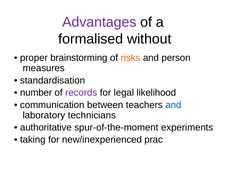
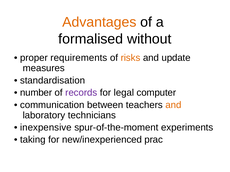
Advantages colour: purple -> orange (99, 22)
brainstorming: brainstorming -> requirements (79, 58)
person: person -> update (176, 58)
likelihood: likelihood -> computer (156, 93)
and colour: blue -> orange (173, 105)
authoritative: authoritative -> inexpensive (46, 128)
